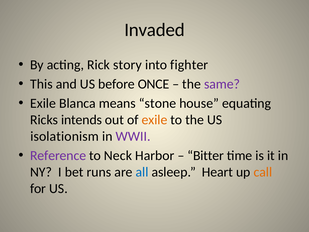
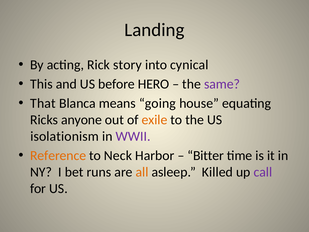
Invaded: Invaded -> Landing (154, 30)
fighter: fighter -> cynical (189, 65)
ONCE: ONCE -> HERO (154, 84)
Exile: Exile -> That (43, 103)
stone: stone -> going (157, 103)
intends: intends -> anyone (82, 120)
Reference colour: purple -> orange (58, 155)
all colour: blue -> orange (142, 172)
Heart: Heart -> Killed (217, 172)
call colour: orange -> purple (263, 172)
